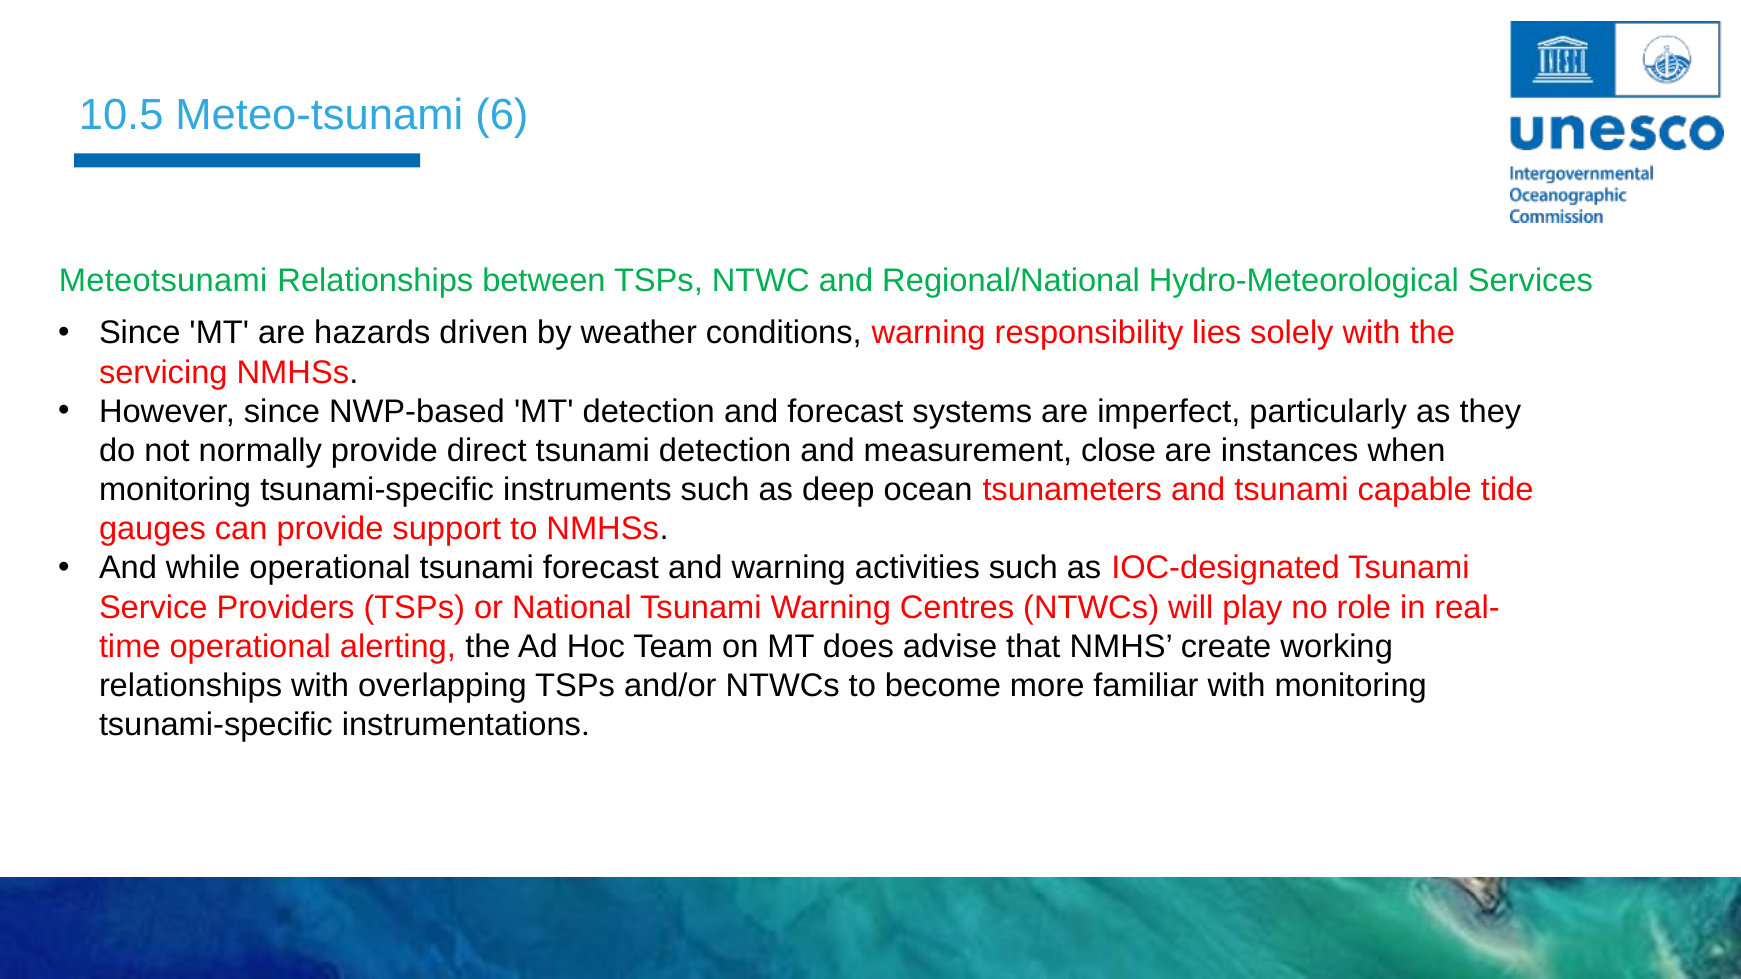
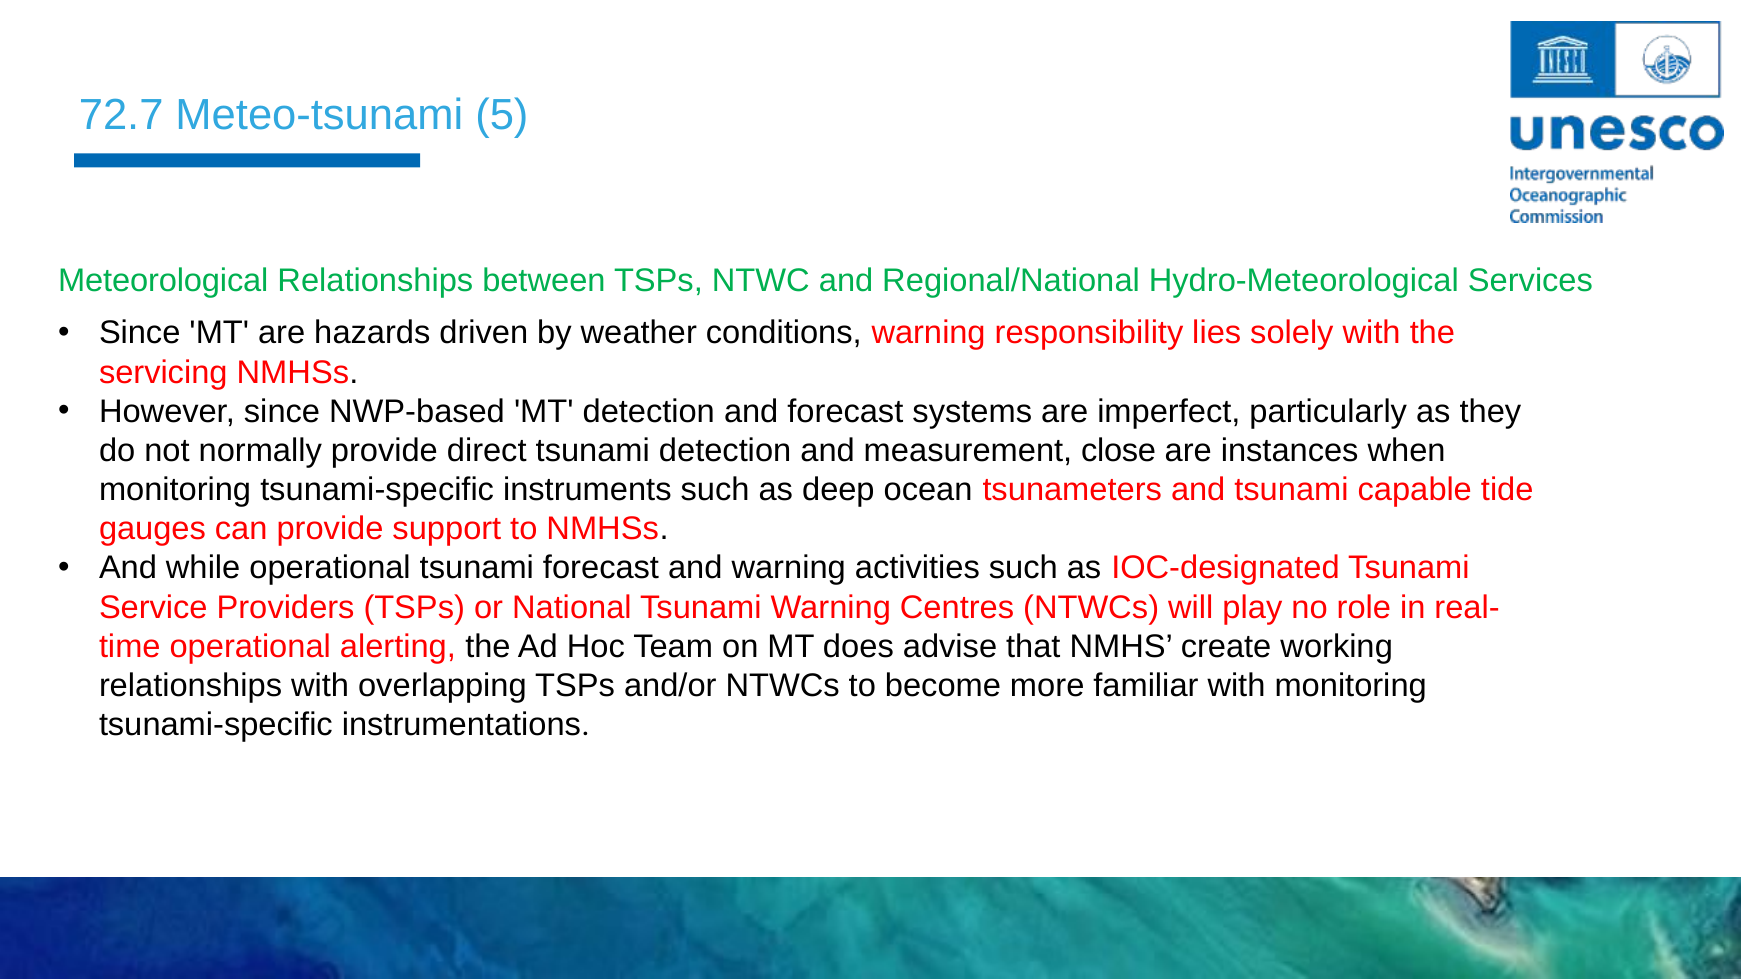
10.5: 10.5 -> 72.7 (121, 115)
6: 6 -> 5 (502, 115)
Meteotsunami: Meteotsunami -> Meteorological (163, 281)
